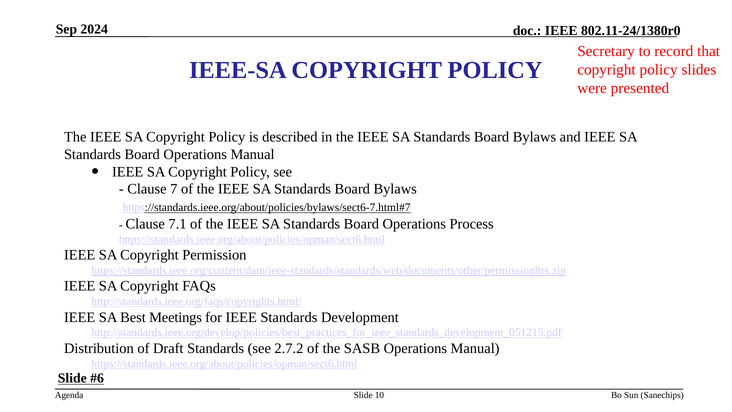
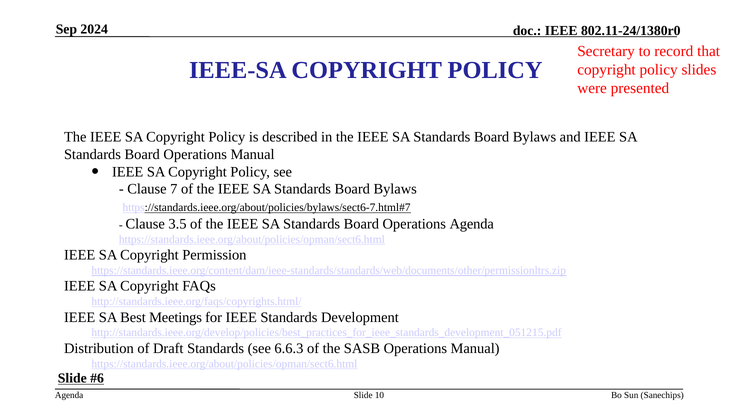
7.1: 7.1 -> 3.5 (177, 224)
Operations Process: Process -> Agenda (472, 224)
2.7.2: 2.7.2 -> 6.6.3 (289, 348)
